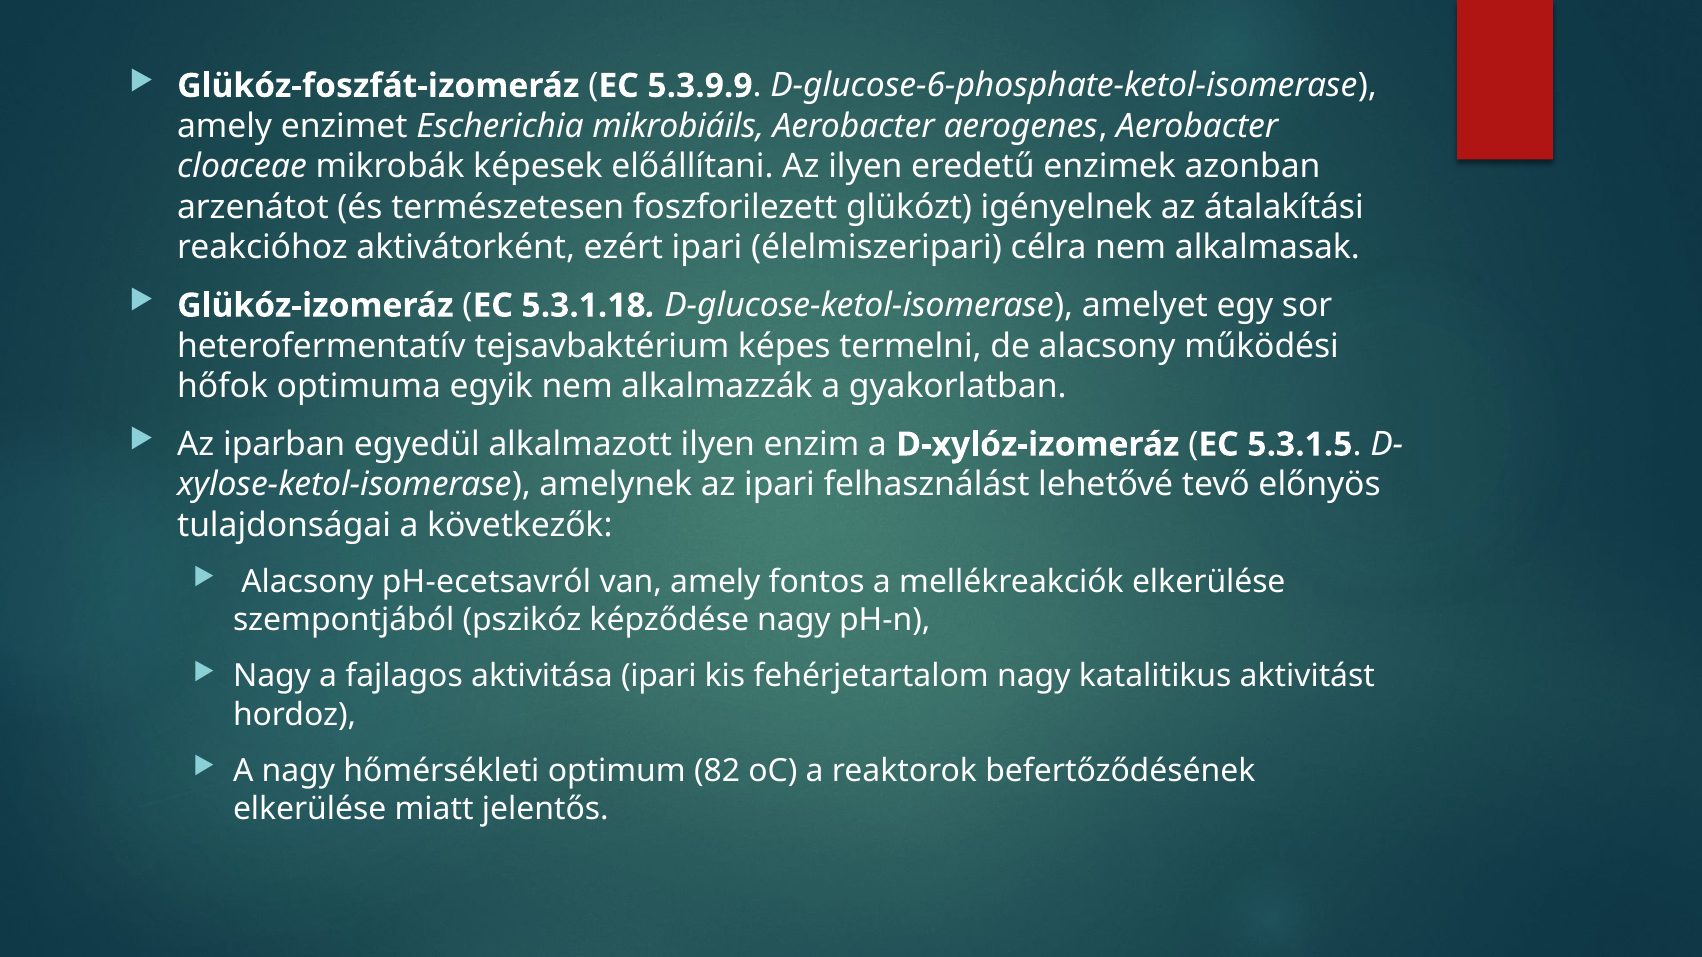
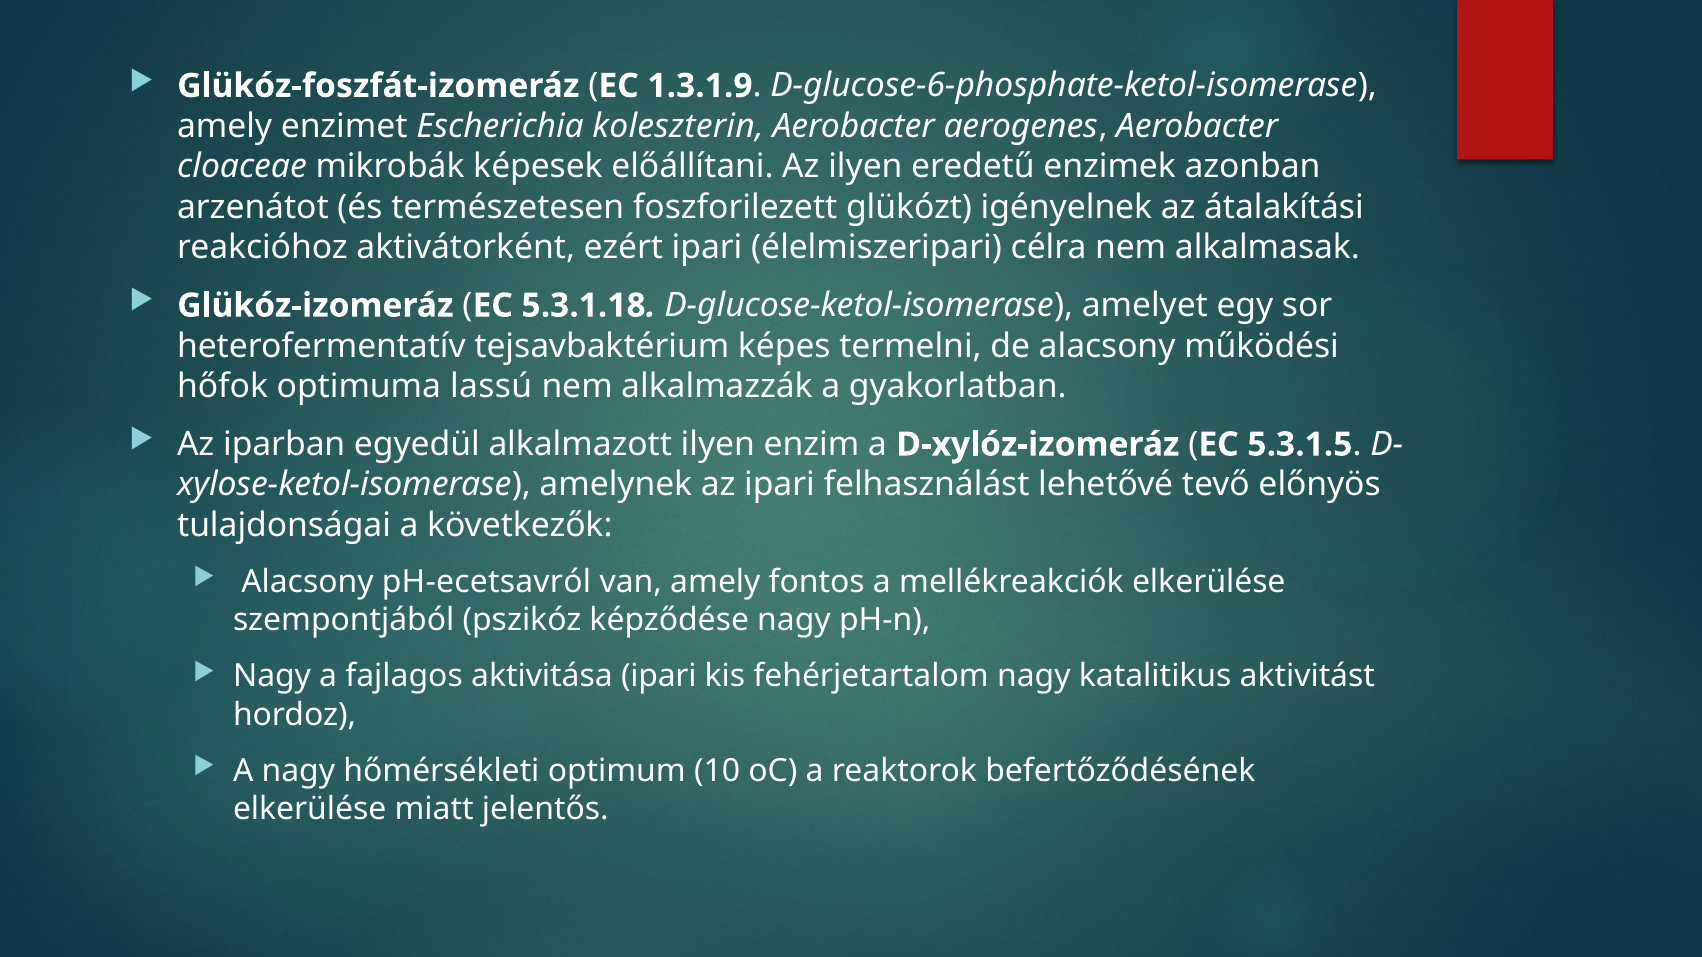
5.3.9.9: 5.3.9.9 -> 1.3.1.9 (700, 86)
mikrobiáils: mikrobiáils -> koleszterin (678, 126)
egyik: egyik -> lassú (491, 386)
82: 82 -> 10 (717, 771)
